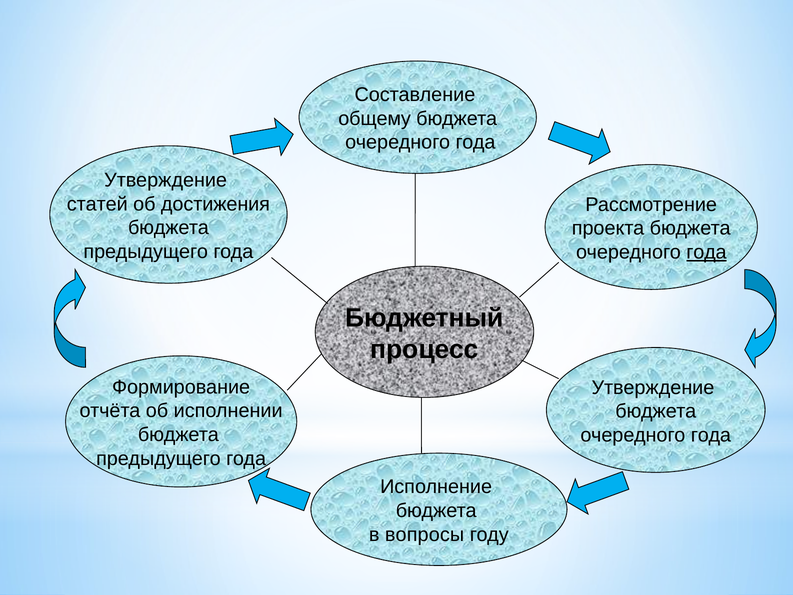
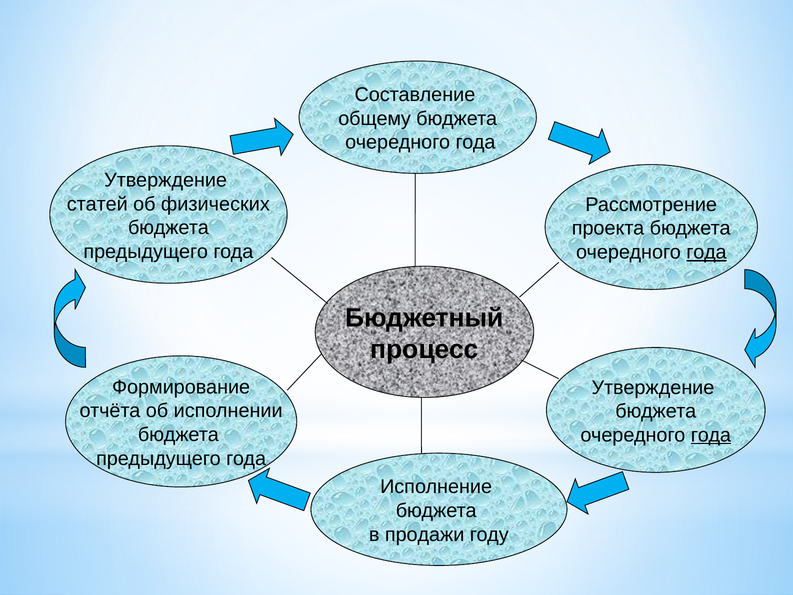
достижения: достижения -> физических (215, 204)
года underline: none -> present (711, 435)
вопросы: вопросы -> продажи (425, 534)
